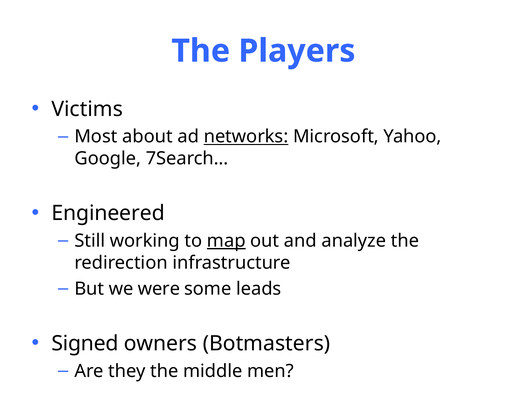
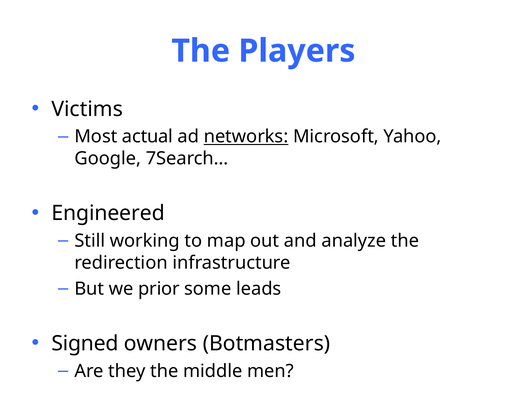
about: about -> actual (148, 137)
map underline: present -> none (226, 241)
were: were -> prior (159, 289)
